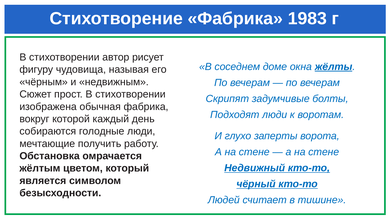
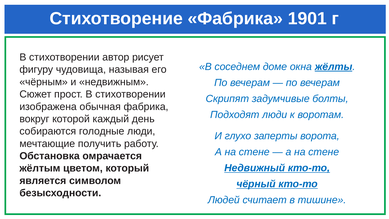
1983: 1983 -> 1901 (307, 19)
